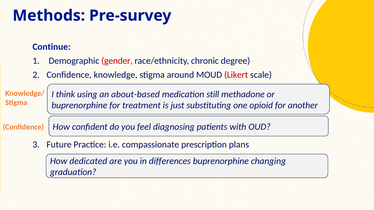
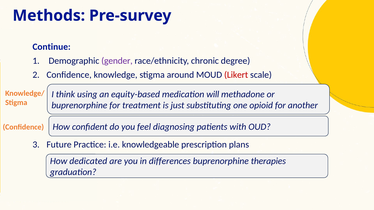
gender colour: red -> purple (117, 61)
about-based: about-based -> equity-based (136, 94)
still: still -> will (213, 94)
compassionate: compassionate -> knowledgeable (151, 145)
changing: changing -> therapies (268, 161)
